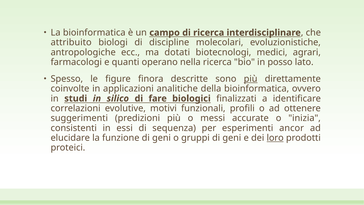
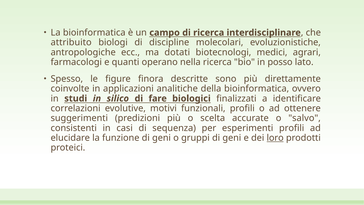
più underline: present -> none (251, 79)
messi: messi -> scelta (213, 118)
inizia: inizia -> salvo (305, 118)
essi: essi -> casi (125, 128)
esperimenti ancor: ancor -> profili (292, 128)
